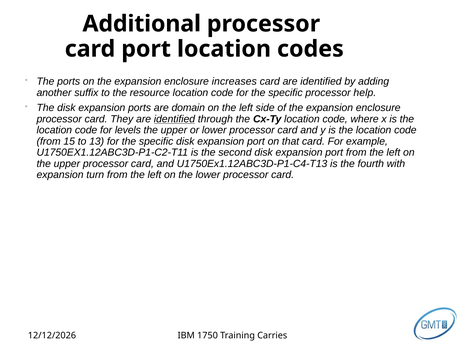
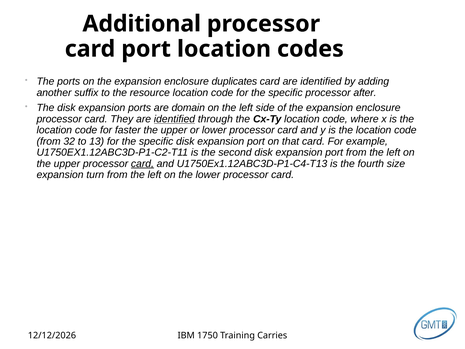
increases: increases -> duplicates (234, 81)
help: help -> after (365, 93)
levels: levels -> faster (128, 130)
15: 15 -> 32 (69, 141)
card underline: none -> present (142, 163)
with: with -> size (396, 163)
